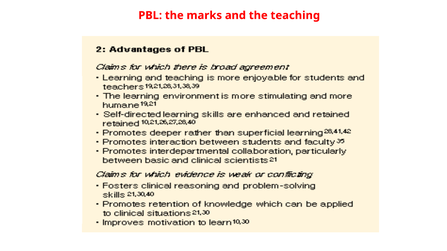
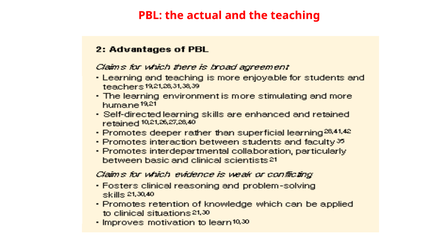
marks: marks -> actual (204, 15)
